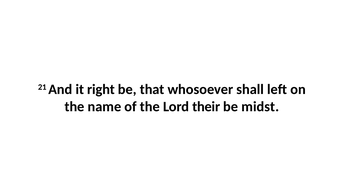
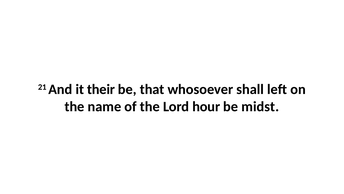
right: right -> their (101, 89)
their: their -> hour (206, 106)
